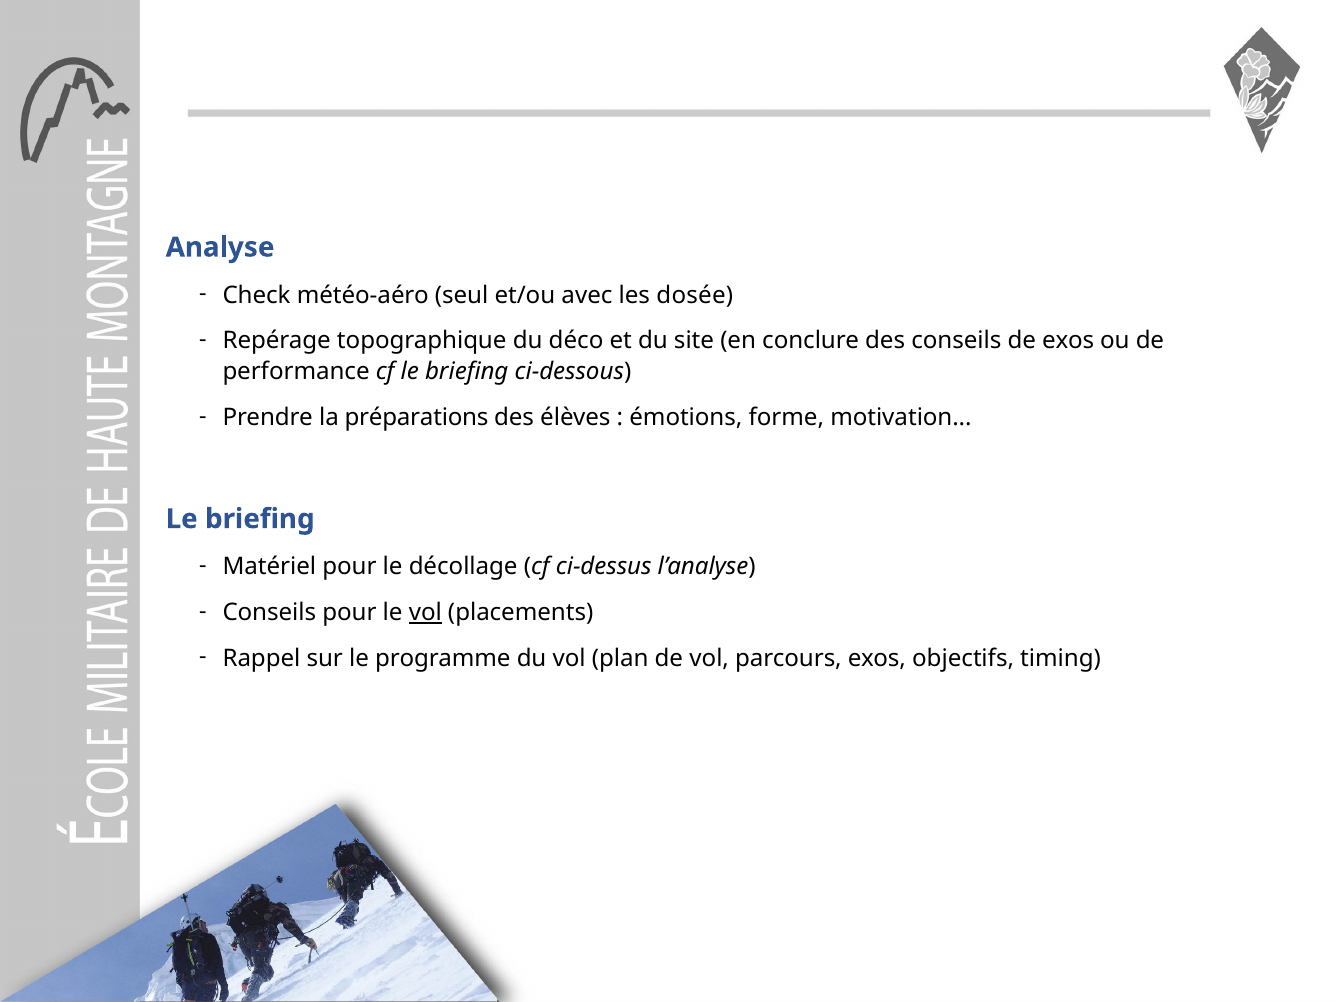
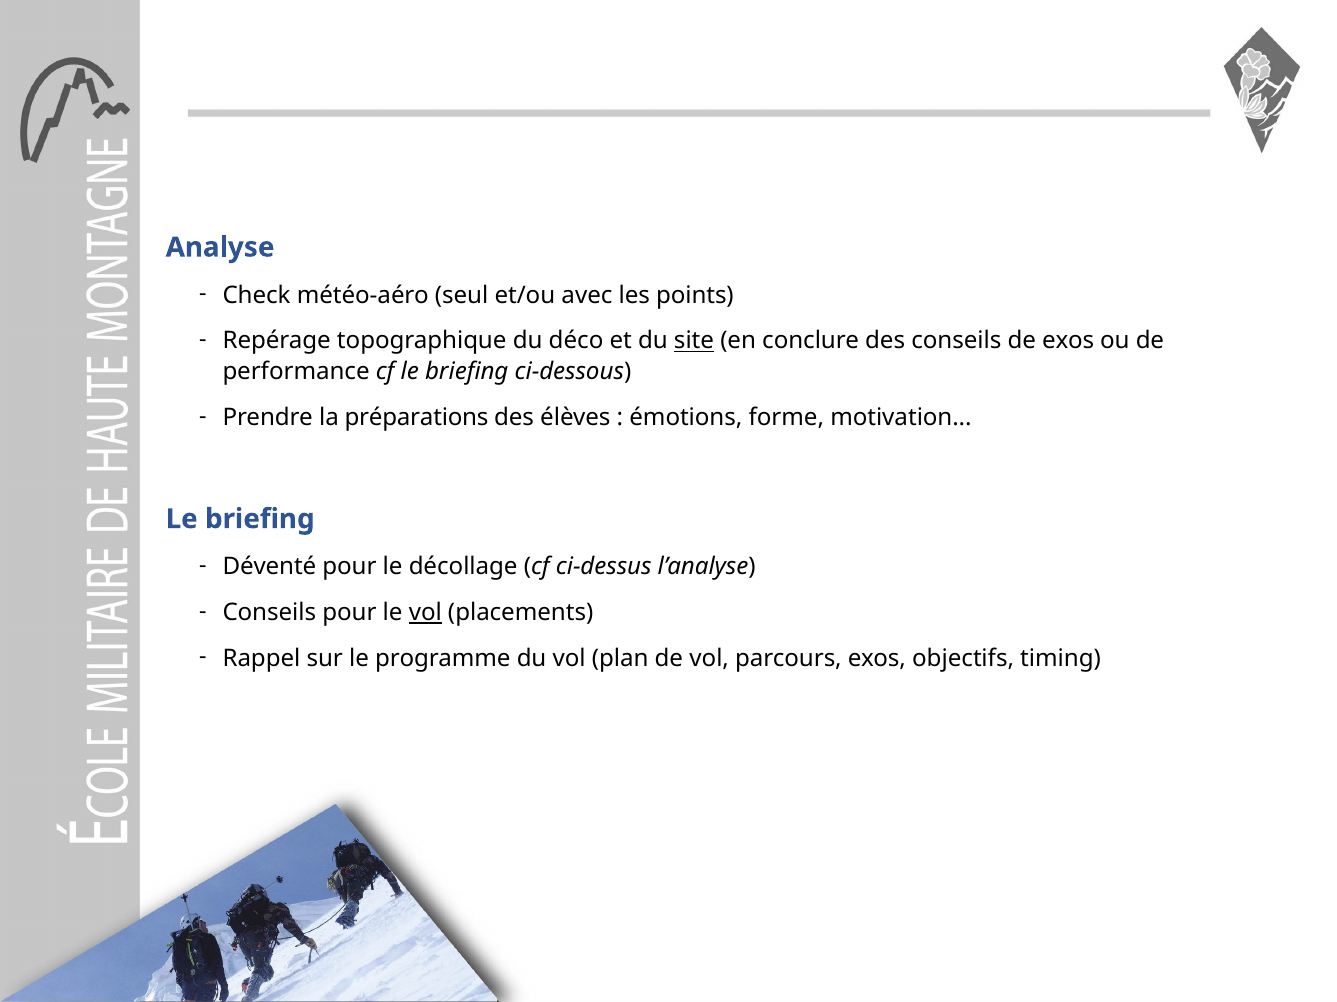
dosée: dosée -> points (695, 295)
site underline: none -> present (694, 341)
Matériel: Matériel -> Déventé (269, 567)
